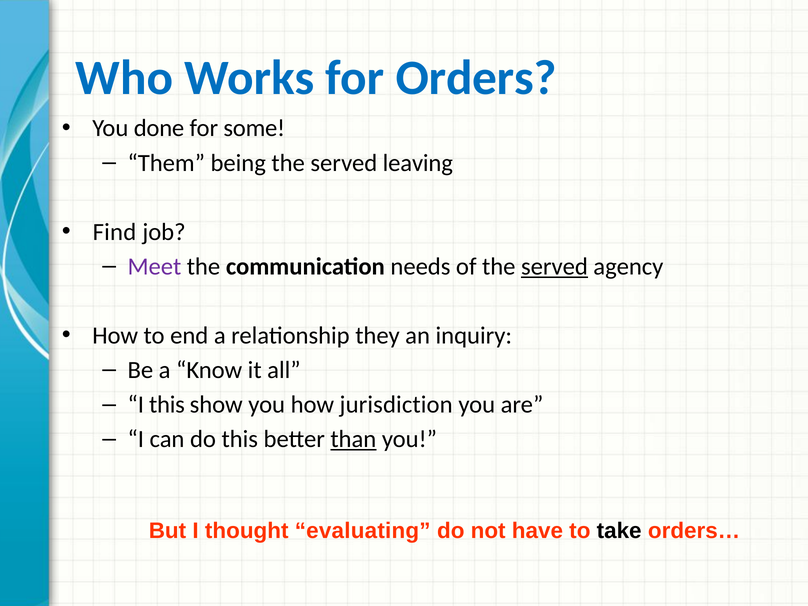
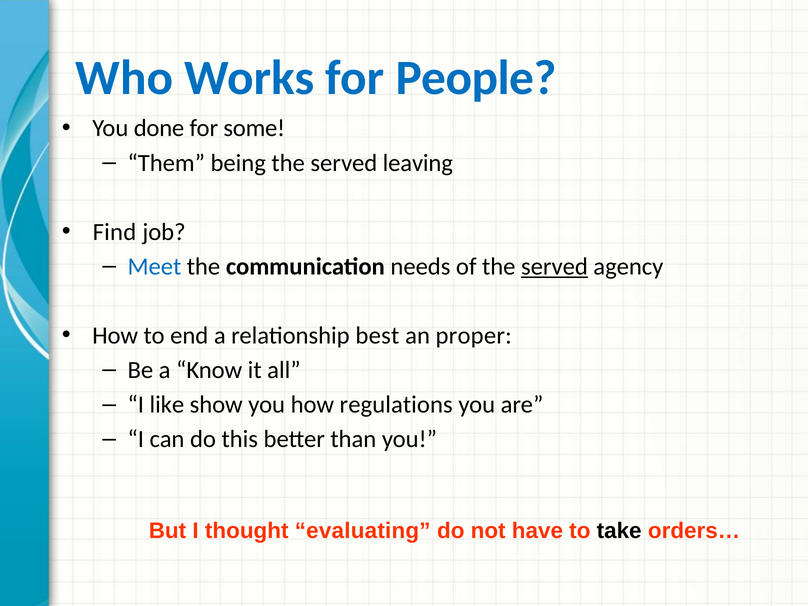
Orders: Orders -> People (476, 78)
Meet colour: purple -> blue (154, 267)
they: they -> best (377, 336)
inquiry: inquiry -> proper (474, 336)
I this: this -> like (167, 405)
jurisdiction: jurisdiction -> regulations (396, 405)
than underline: present -> none (353, 439)
